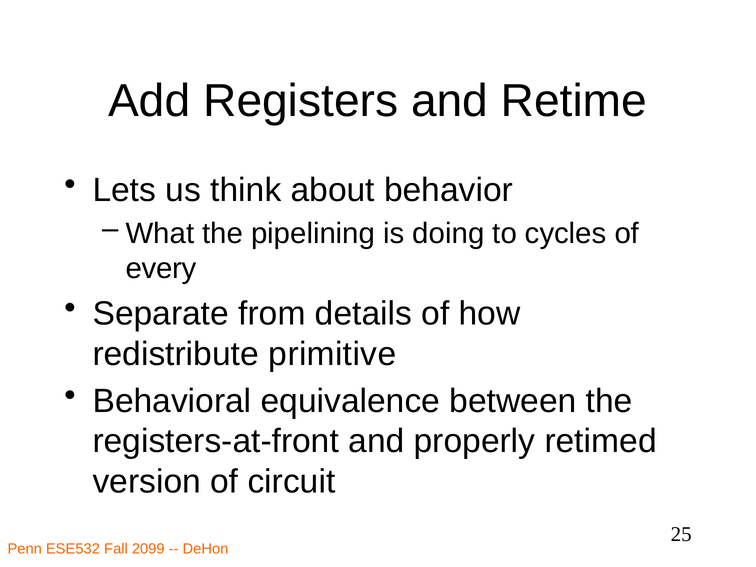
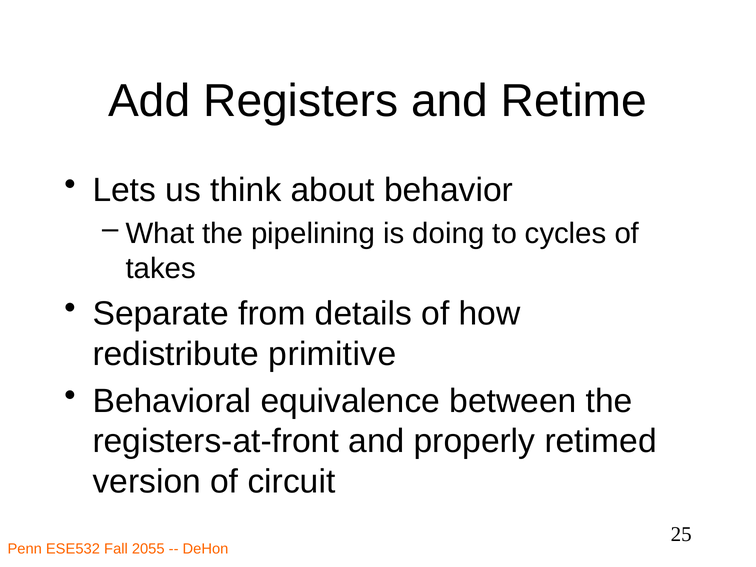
every: every -> takes (161, 269)
2099: 2099 -> 2055 (148, 549)
